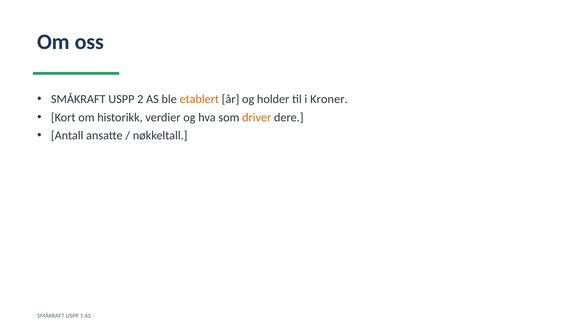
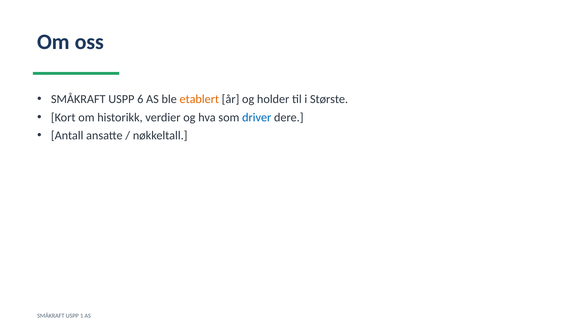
2: 2 -> 6 (140, 99)
Kroner: Kroner -> Største (329, 99)
driver colour: orange -> blue (257, 117)
